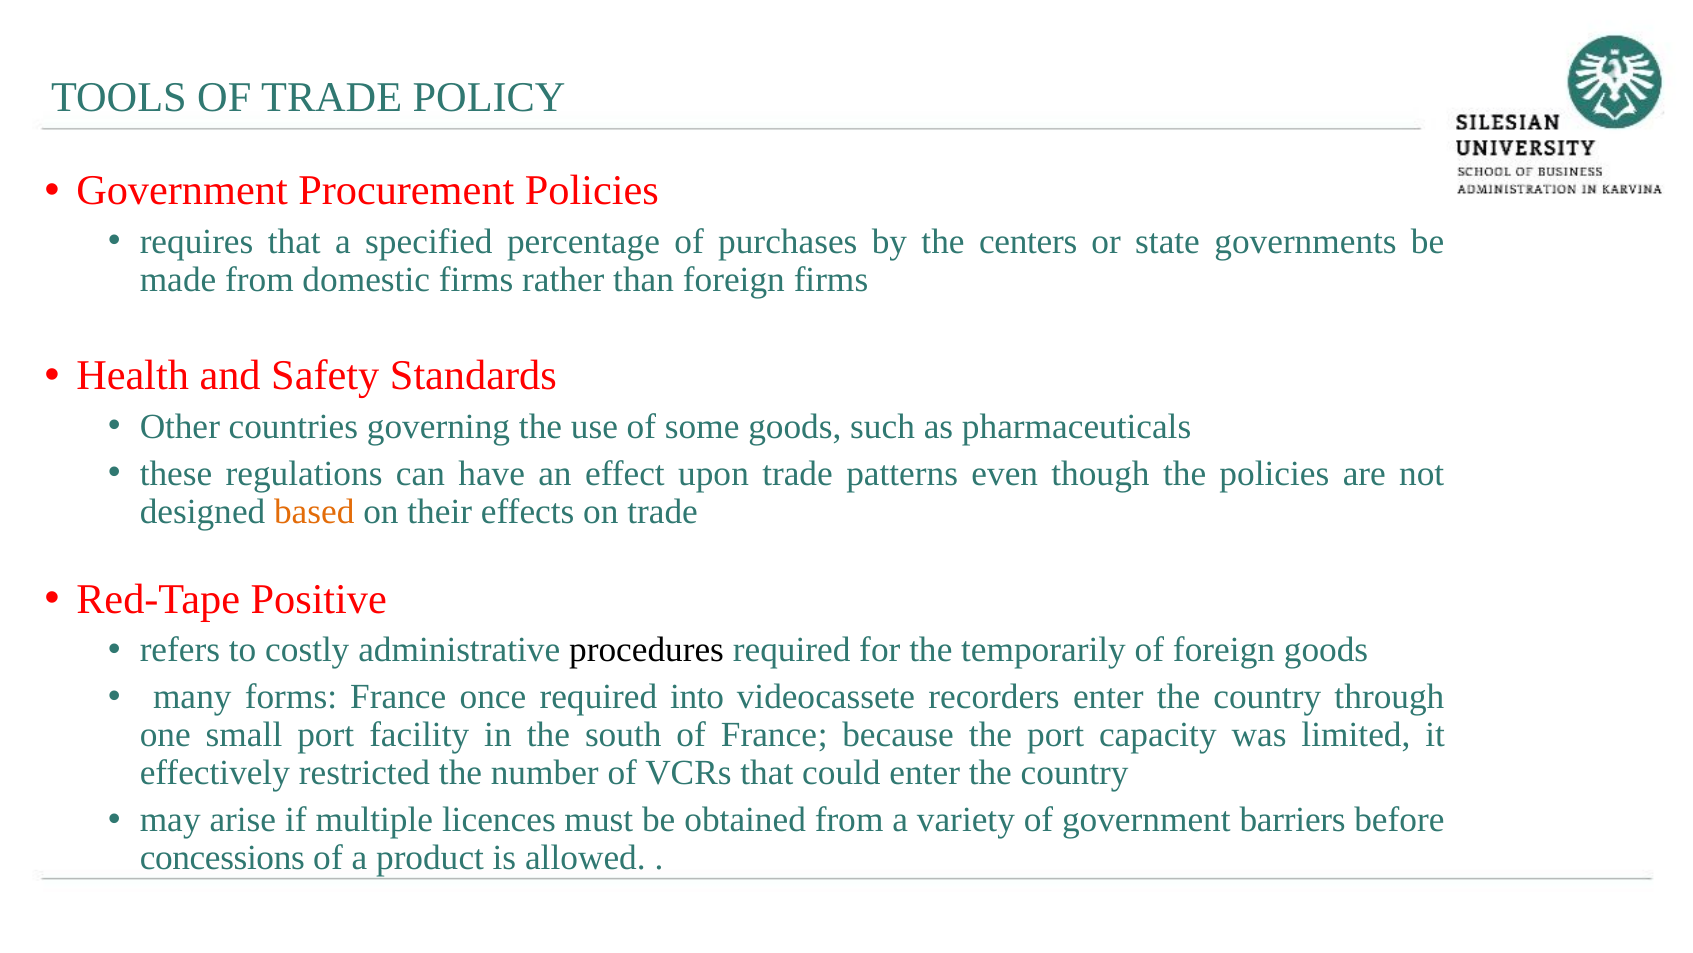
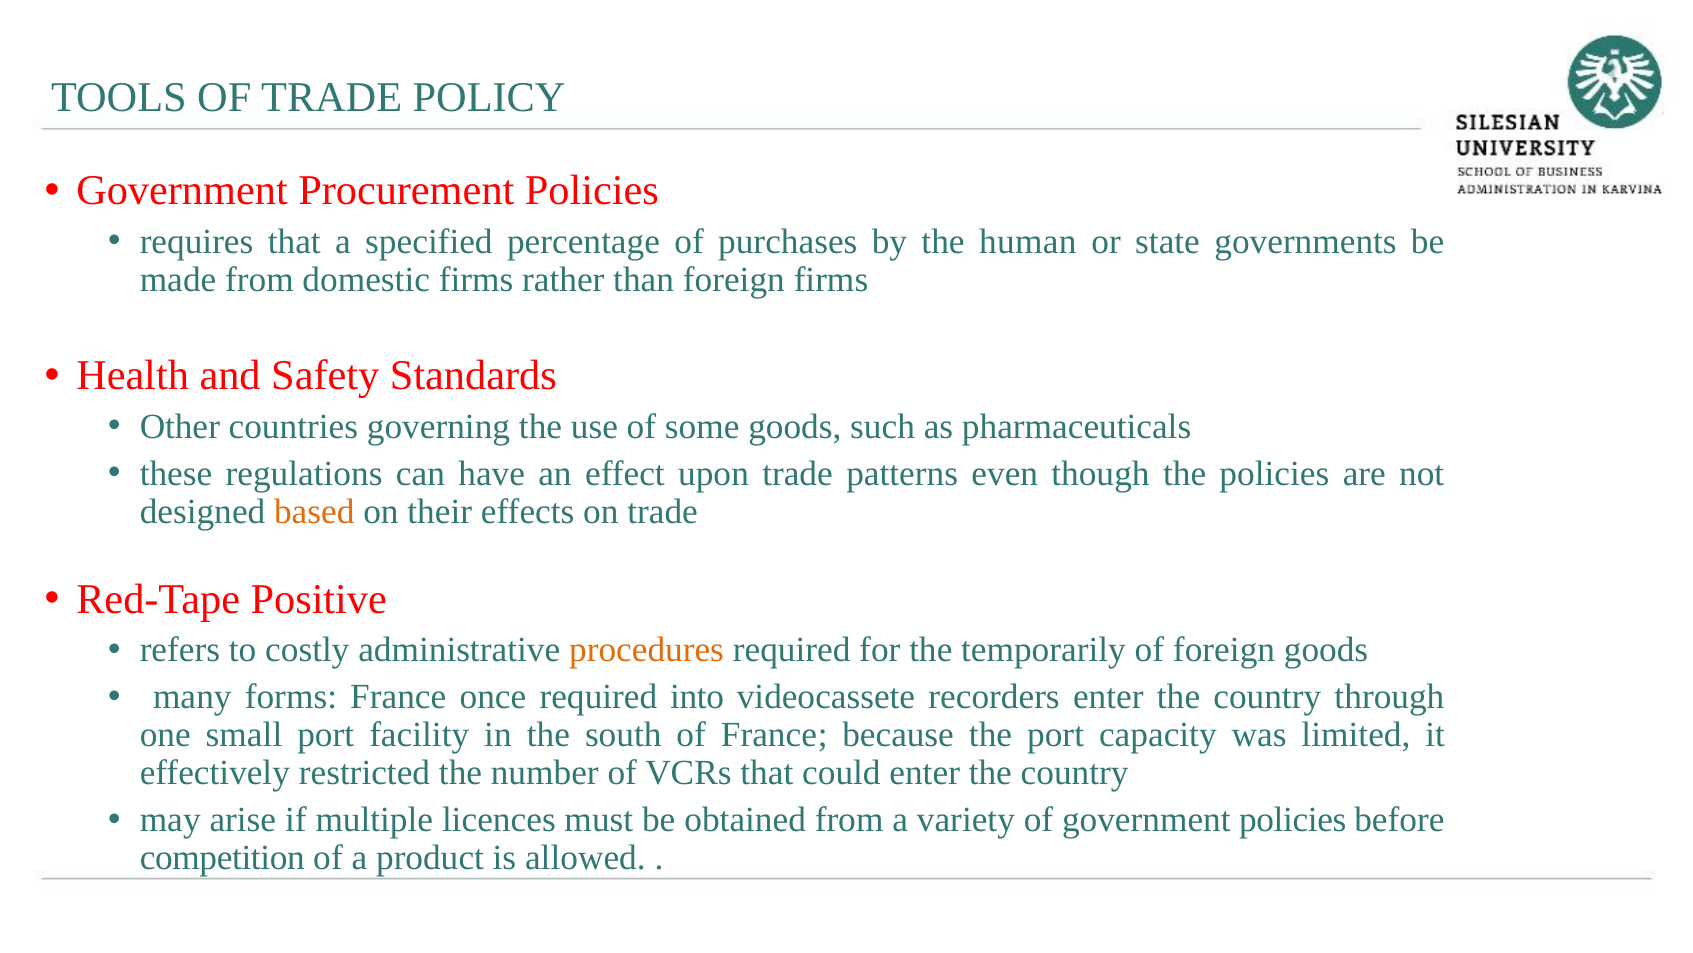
centers: centers -> human (1028, 241)
procedures colour: black -> orange (647, 649)
government barriers: barriers -> policies (1293, 819)
concessions: concessions -> competition (222, 858)
